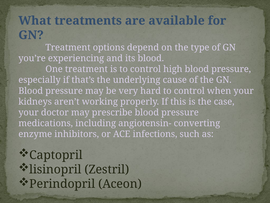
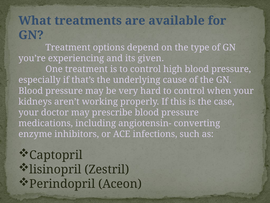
its blood: blood -> given (151, 58)
